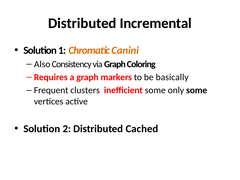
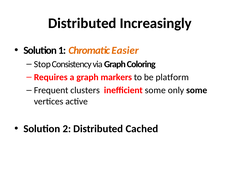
Incremental: Incremental -> Increasingly (156, 23)
Canini: Canini -> Easier (125, 50)
Also: Also -> Stop (42, 64)
basically: basically -> platform (172, 77)
